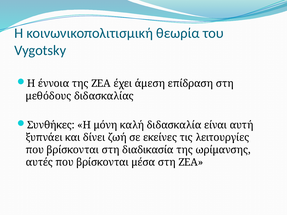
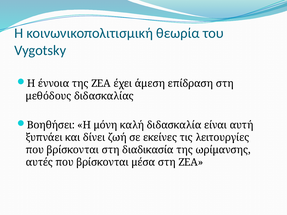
Συνθήκες: Συνθήκες -> Βοηθήσει (51, 125)
